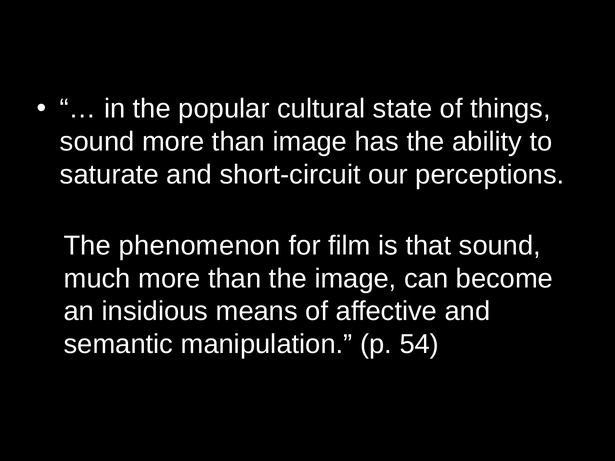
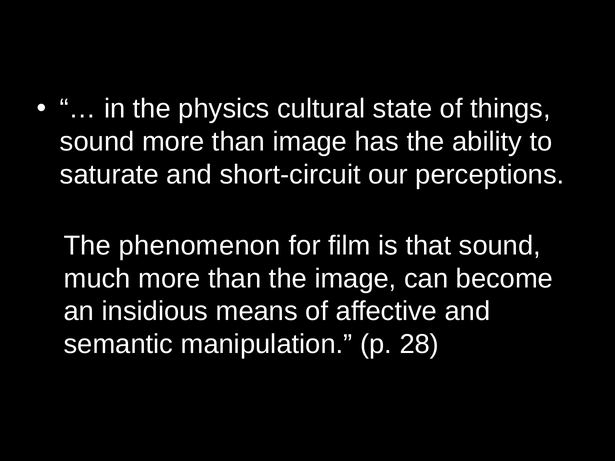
popular: popular -> physics (224, 109)
54: 54 -> 28 (419, 344)
